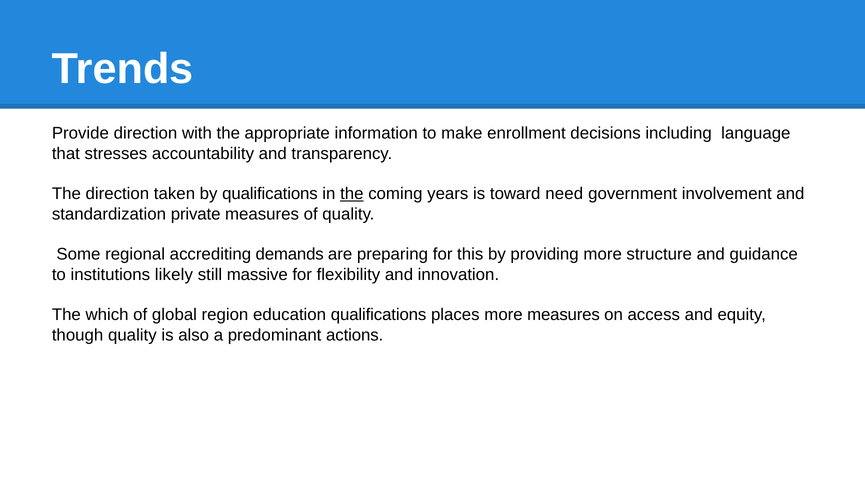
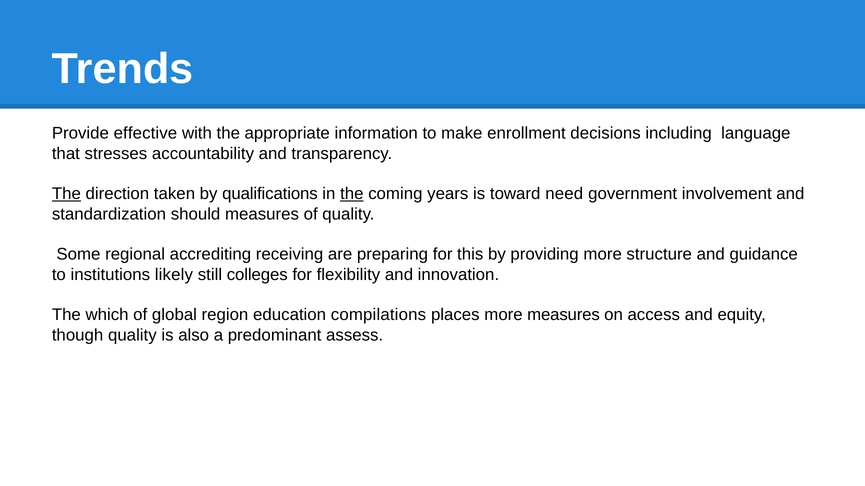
Provide direction: direction -> effective (145, 133)
The underline: none -> present (66, 194)
private: private -> should (196, 214)
demands: demands -> receiving (290, 255)
massive: massive -> colleges (257, 275)
education qualifications: qualifications -> compilations (378, 315)
actions: actions -> assess (355, 335)
